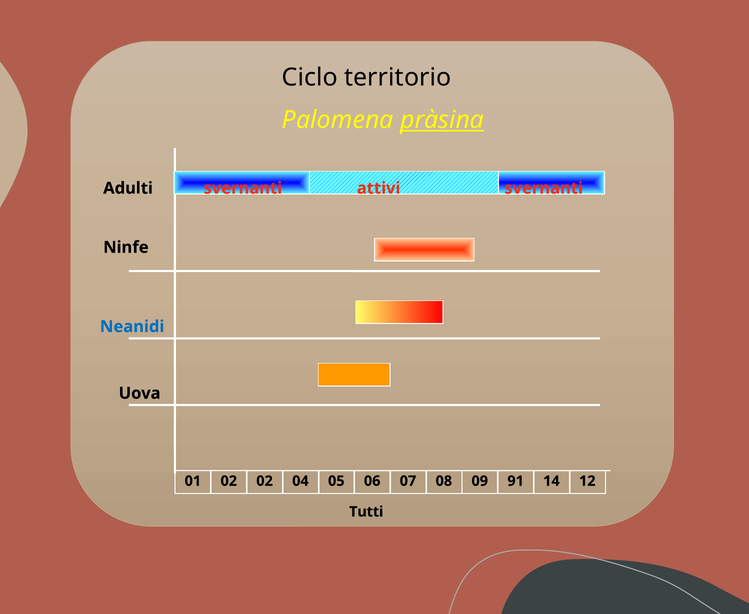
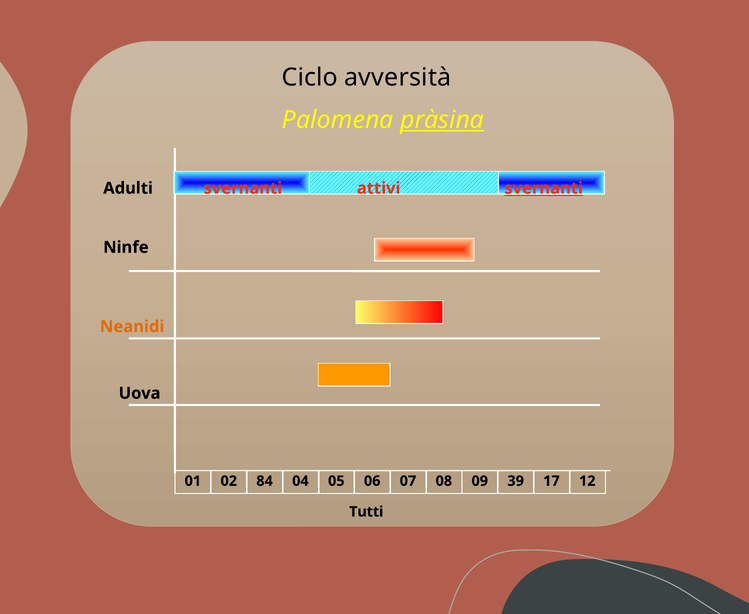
territorio: territorio -> avversità (398, 77)
svernanti underline: none -> present (544, 188)
Neanidi colour: blue -> orange (132, 326)
02 02: 02 -> 84 (265, 481)
91: 91 -> 39 (516, 481)
14: 14 -> 17 (551, 481)
